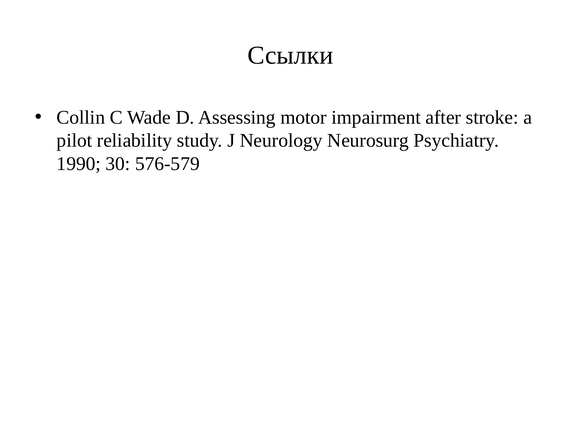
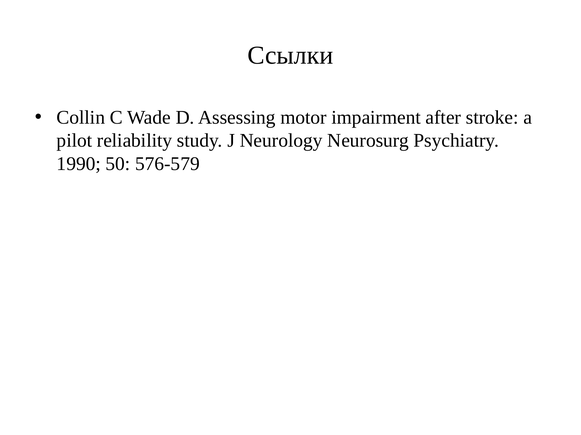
30: 30 -> 50 (118, 164)
